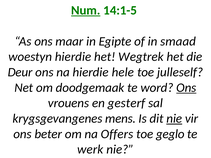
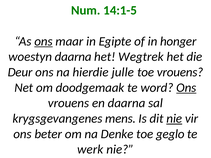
Num underline: present -> none (86, 10)
ons underline: none -> present (43, 41)
smaad: smaad -> honger (178, 41)
woestyn hierdie: hierdie -> daarna (73, 57)
hele: hele -> julle (123, 72)
toe julleself: julleself -> vrouens (180, 72)
en gesterf: gesterf -> daarna (127, 103)
Offers: Offers -> Denke (117, 134)
